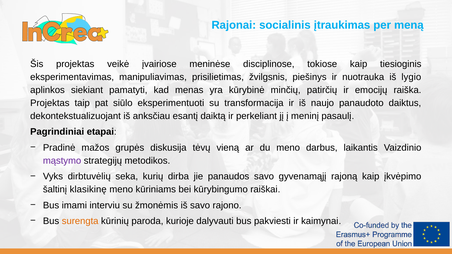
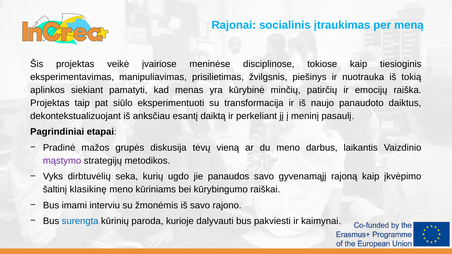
lygio: lygio -> tokią (411, 77)
dirba: dirba -> ugdo (178, 177)
surengta colour: orange -> blue (80, 221)
